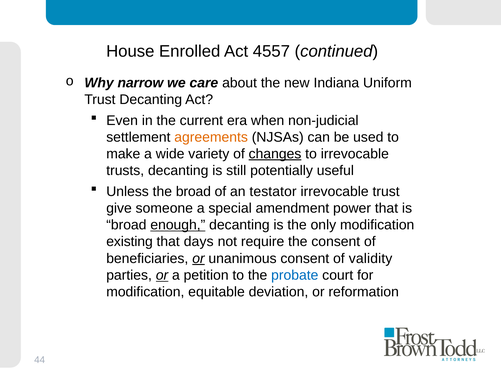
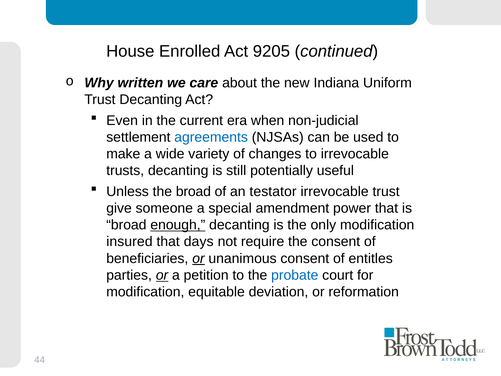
4557: 4557 -> 9205 (271, 51)
narrow: narrow -> written (140, 83)
agreements colour: orange -> blue (211, 137)
changes underline: present -> none (275, 154)
existing: existing -> insured (129, 242)
validity: validity -> entitles (371, 258)
